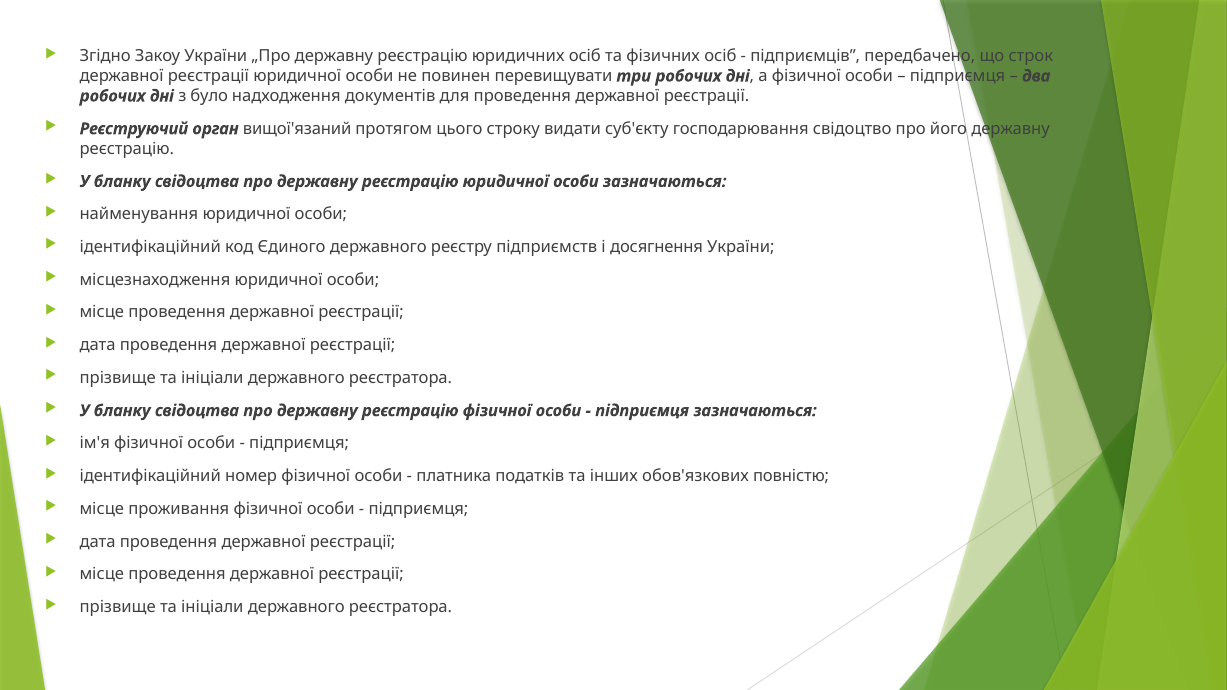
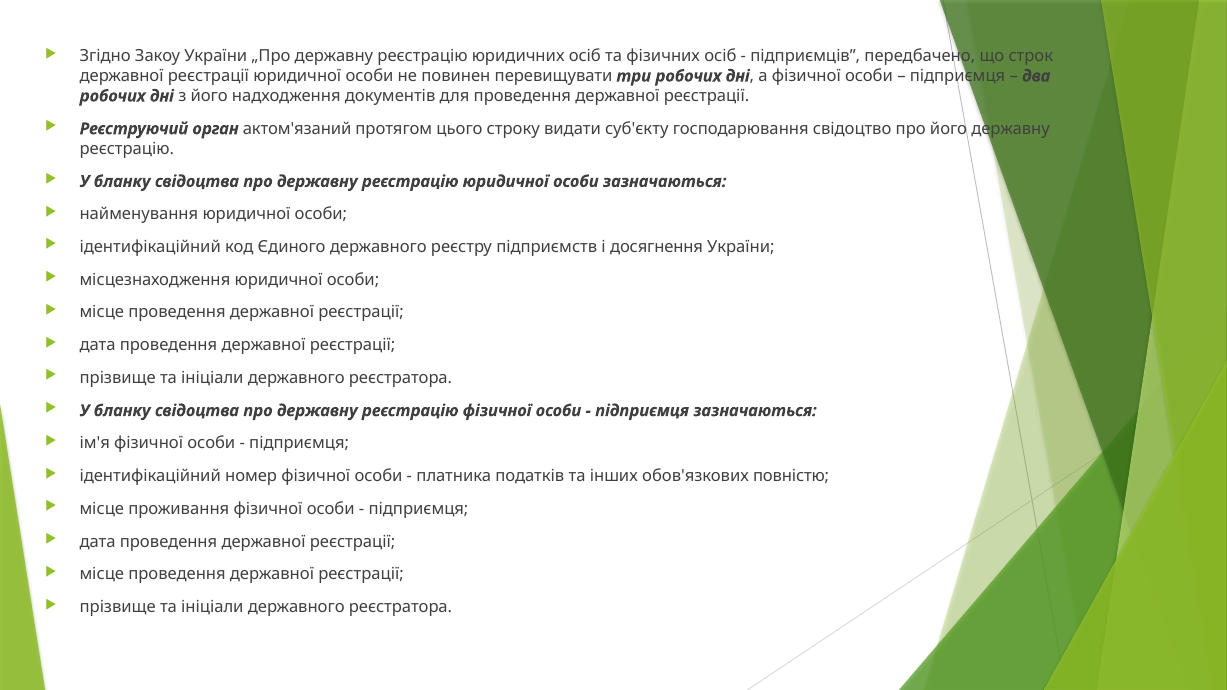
з було: було -> його (209, 96)
вищої'язаний: вищої'язаний -> актом'язаний (297, 129)
